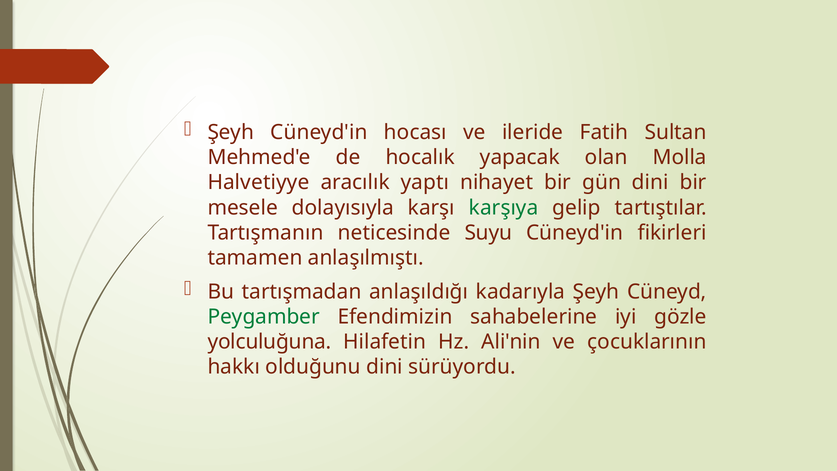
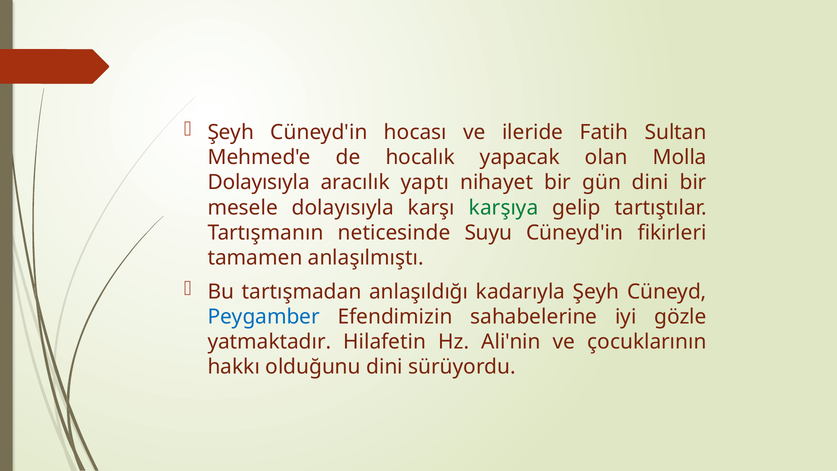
Halvetiyye: Halvetiyye -> Dolayısıyla (259, 182)
Peygamber colour: green -> blue (264, 317)
yolculuğuna: yolculuğuna -> yatmaktadır (269, 342)
